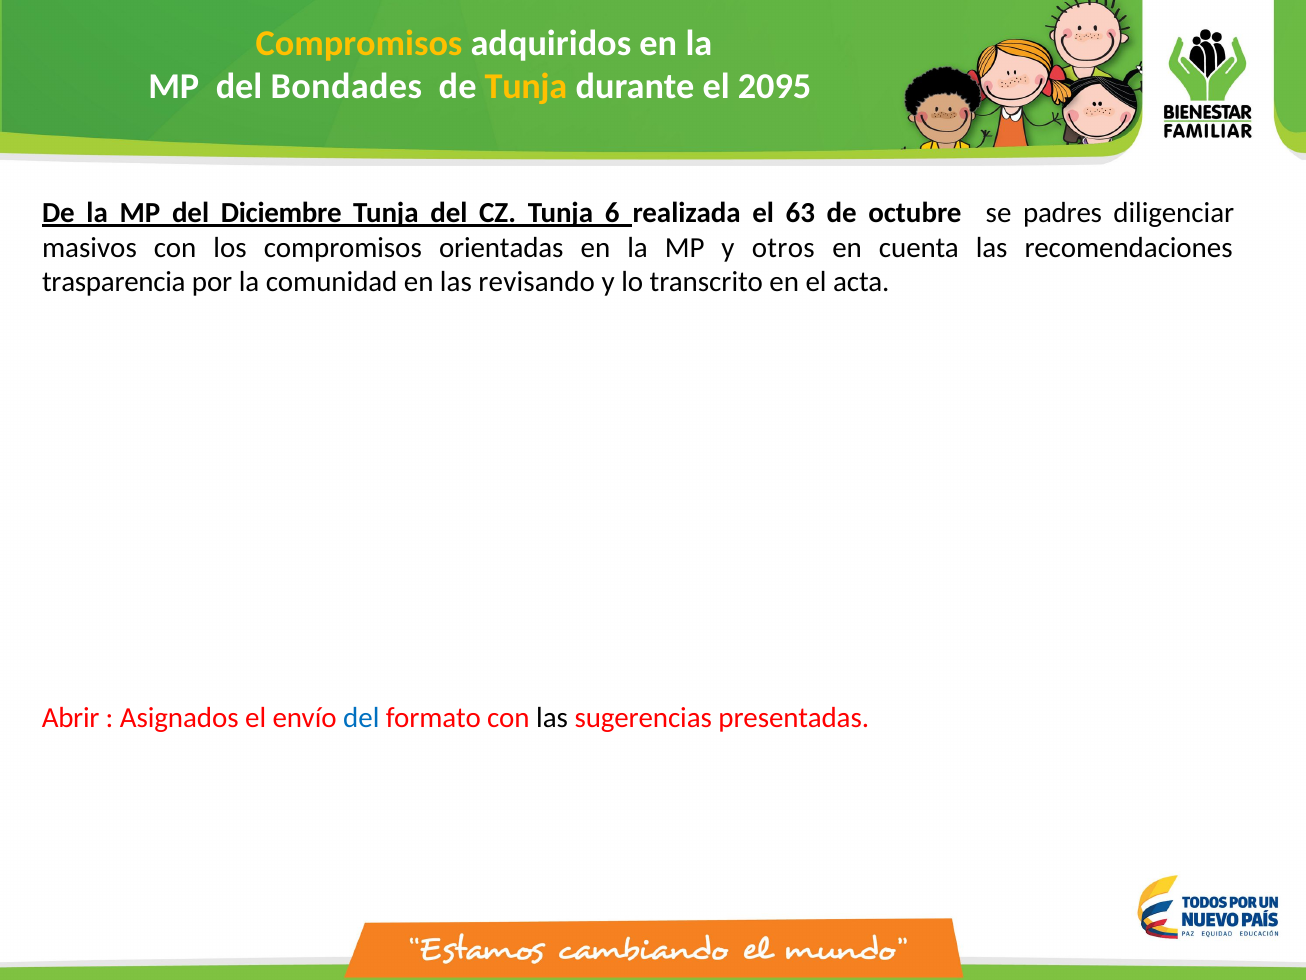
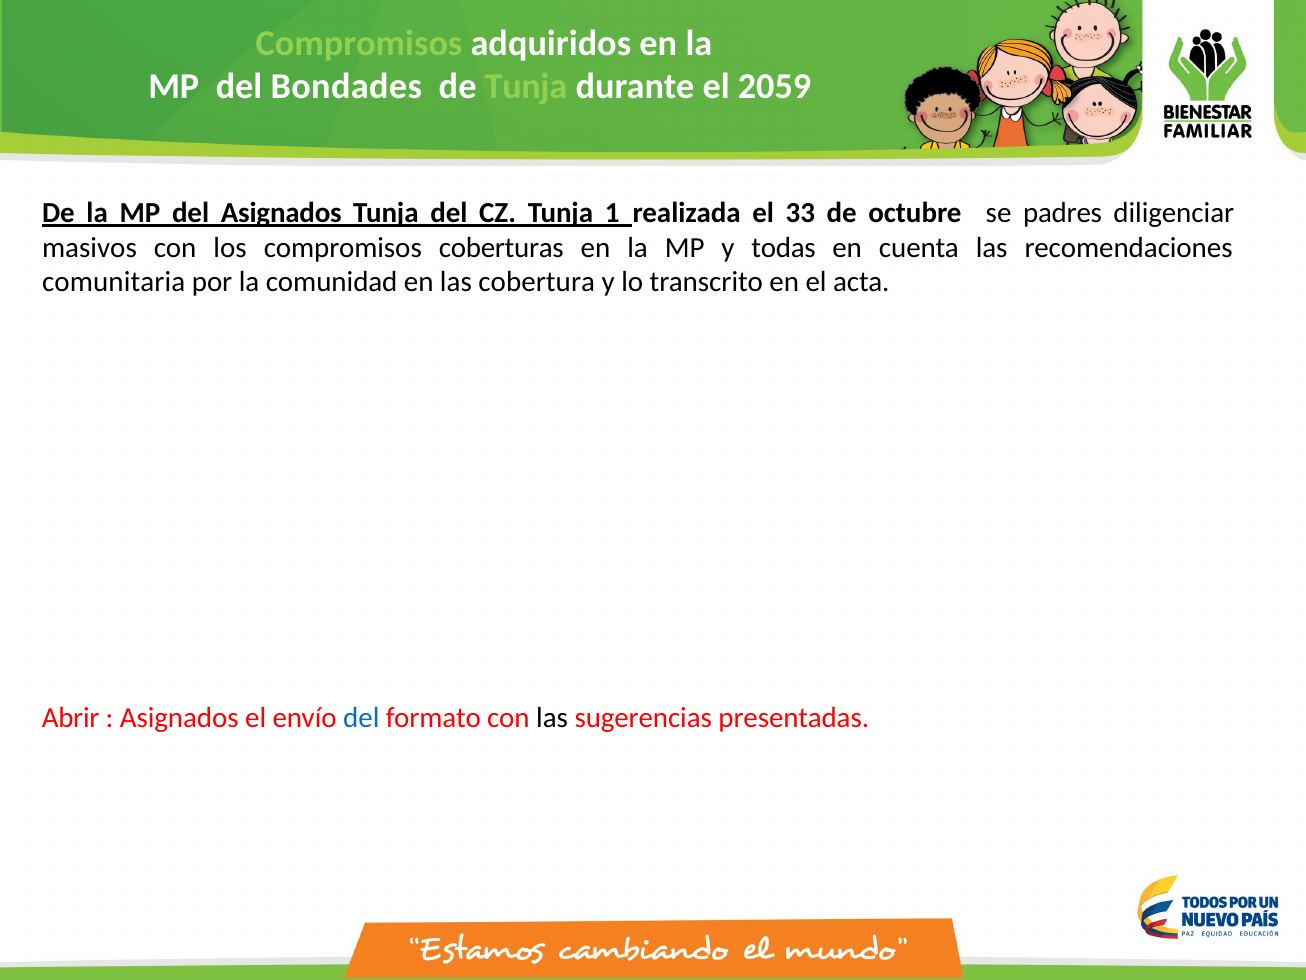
Compromisos colour: yellow -> light green (359, 43)
Tunja colour: yellow -> light green (526, 87)
2095: 2095 -> 2059 (775, 87)
del Diciembre: Diciembre -> Asignados (281, 213)
6: 6 -> 1 (612, 213)
63: 63 -> 33 (800, 213)
orientadas: orientadas -> coberturas (501, 247)
otros: otros -> todas (784, 247)
trasparencia: trasparencia -> comunitaria (114, 282)
revisando: revisando -> cobertura (537, 282)
